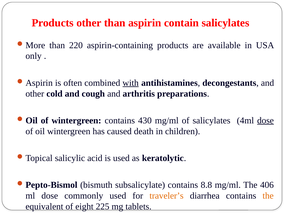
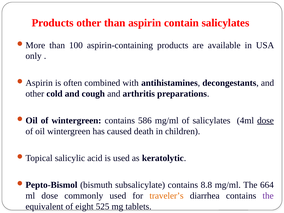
220: 220 -> 100 (76, 45)
with underline: present -> none (131, 83)
430: 430 -> 586 (145, 120)
406: 406 -> 664 (267, 185)
the colour: orange -> purple (268, 196)
225: 225 -> 525 (103, 206)
